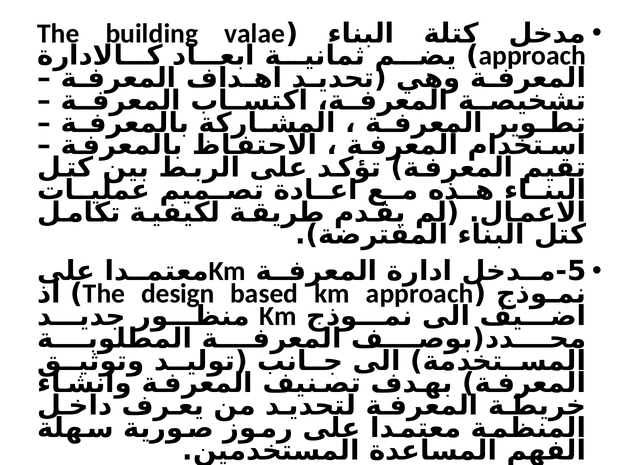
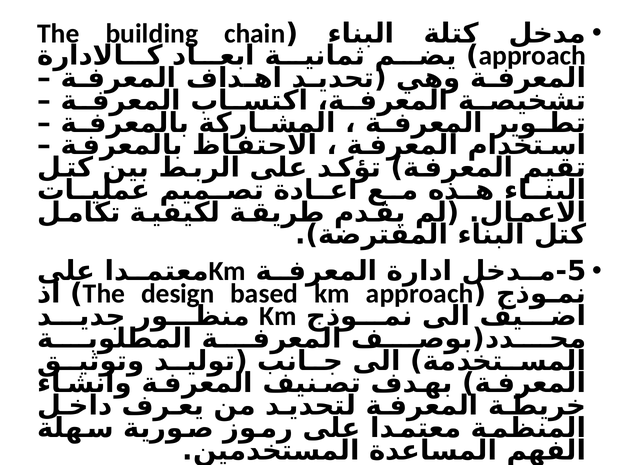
valae: valae -> chain (255, 33)
